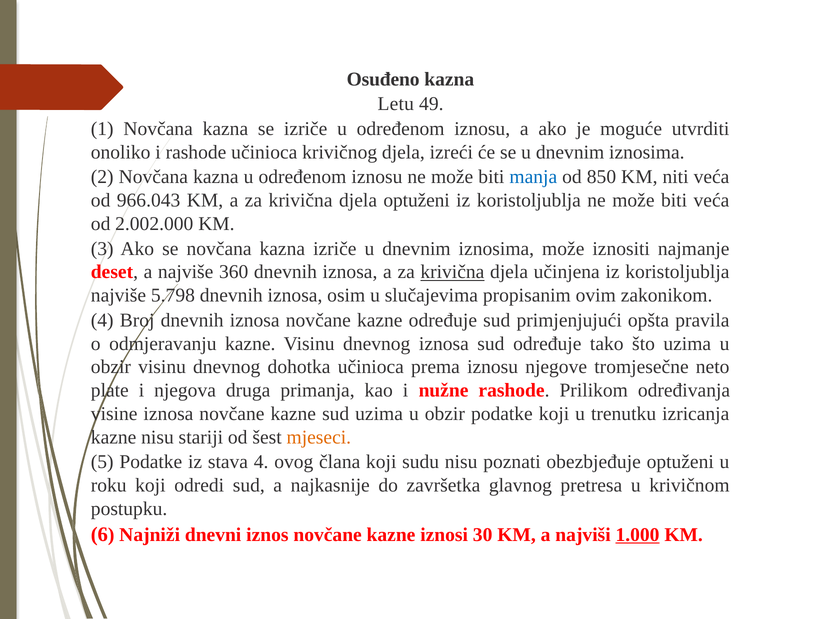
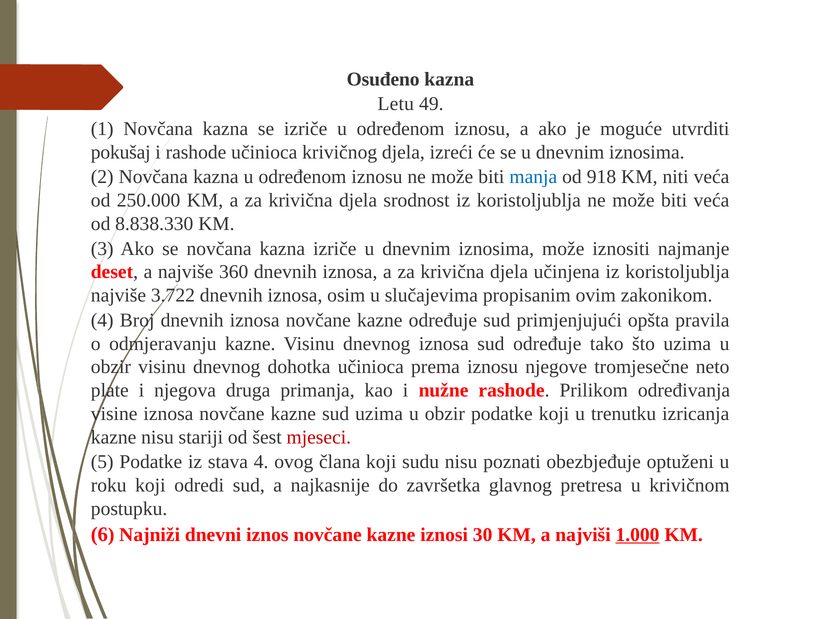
onoliko: onoliko -> pokušaj (121, 152)
850: 850 -> 918 (601, 177)
966.043: 966.043 -> 250.000 (149, 201)
djela optuženi: optuženi -> srodnost (417, 201)
2.002.000: 2.002.000 -> 8.838.330 (154, 224)
krivična underline: present -> none (452, 272)
5.798: 5.798 -> 3.722 (173, 296)
mjeseci colour: orange -> red (319, 438)
